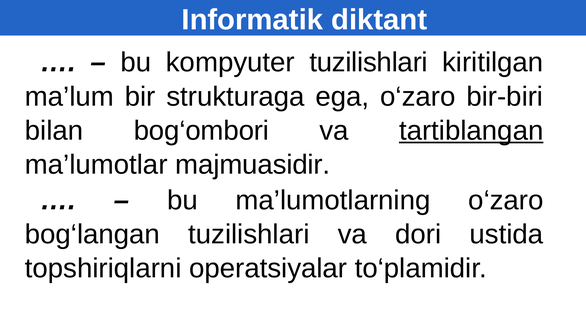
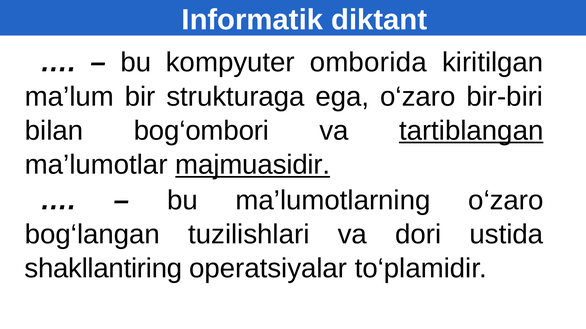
kompyuter tuzilishlari: tuzilishlari -> omborida (368, 63)
majmuasidir underline: none -> present (253, 165)
topshiriqlarni: topshiriqlarni -> shakllantiring (103, 269)
